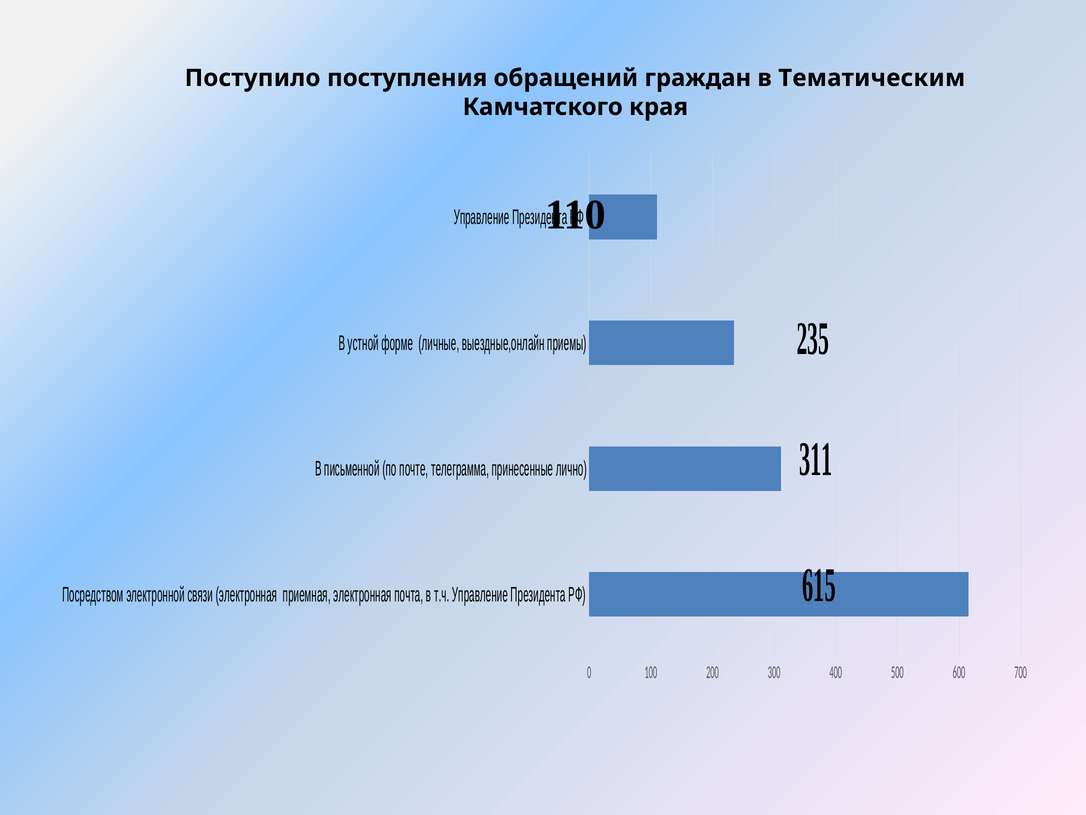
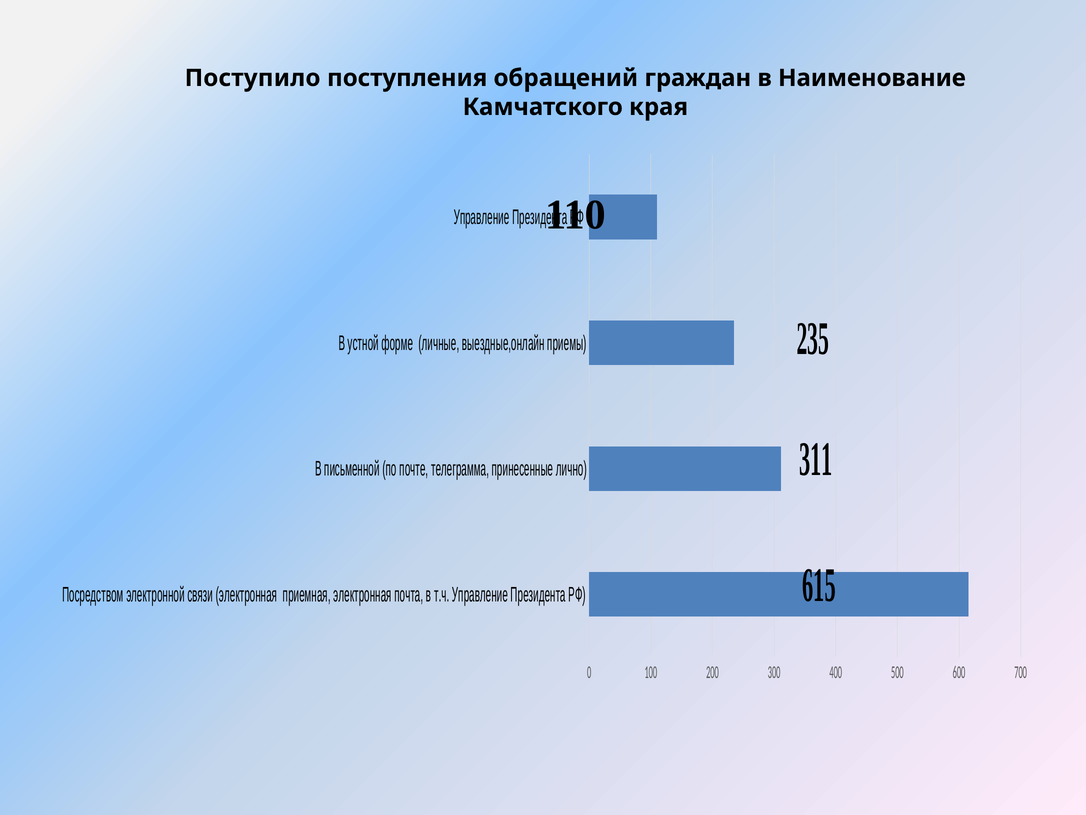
Тематическим: Тематическим -> Наименование (872, 78)
